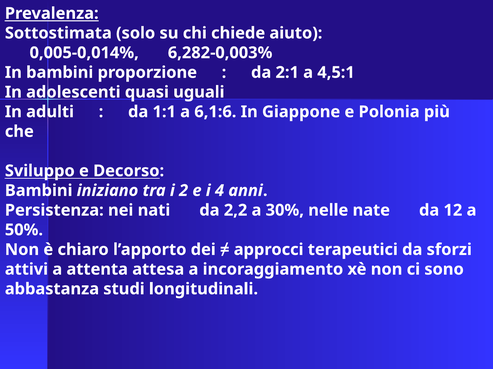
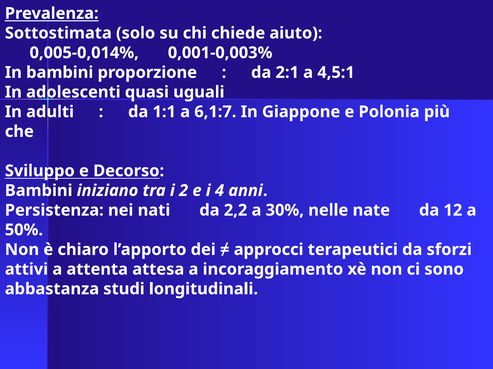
6,282-0,003%: 6,282-0,003% -> 0,001-0,003% (220, 53)
6,1:6: 6,1:6 -> 6,1:7 (215, 112)
